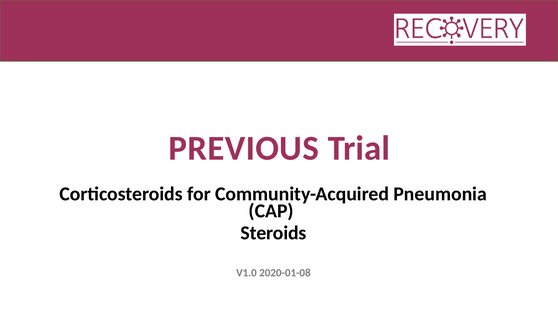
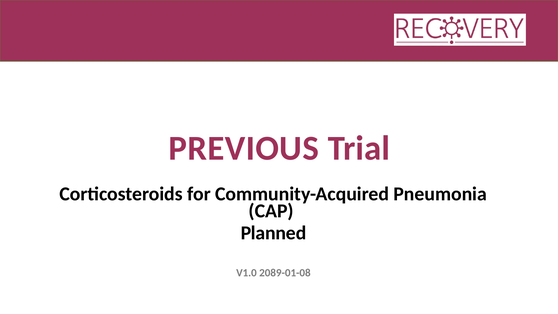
Steroids: Steroids -> Planned (273, 233)
2020-01-08: 2020-01-08 -> 2089-01-08 (285, 273)
